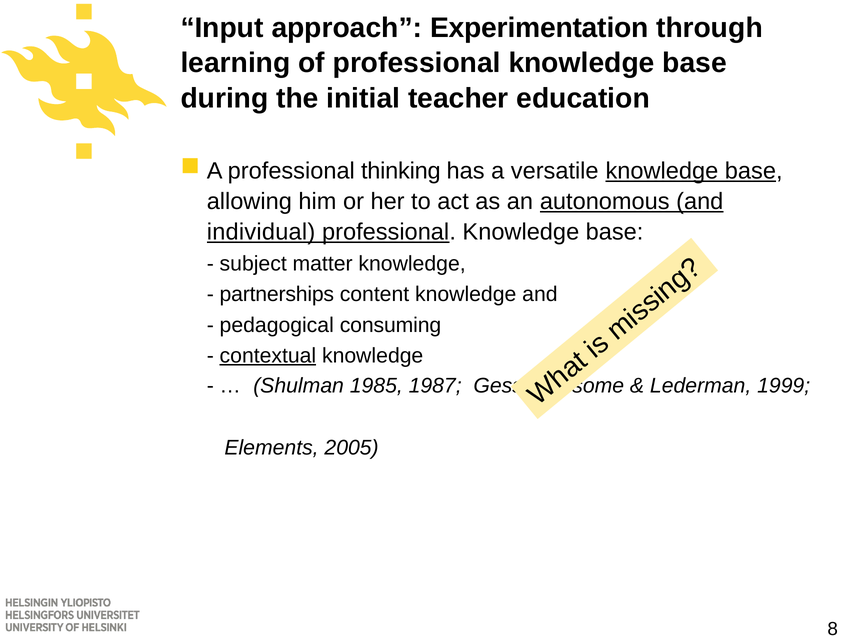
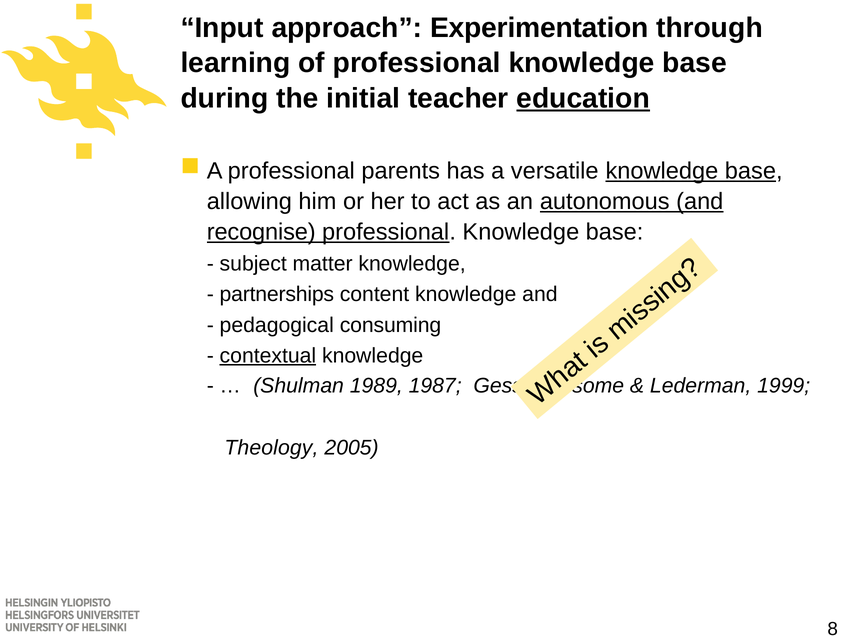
education underline: none -> present (583, 98)
thinking: thinking -> parents (401, 171)
individual: individual -> recognise (261, 232)
1985: 1985 -> 1989 (376, 386)
Elements: Elements -> Theology (271, 448)
